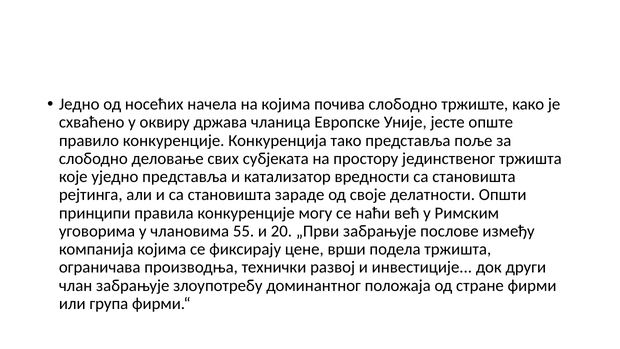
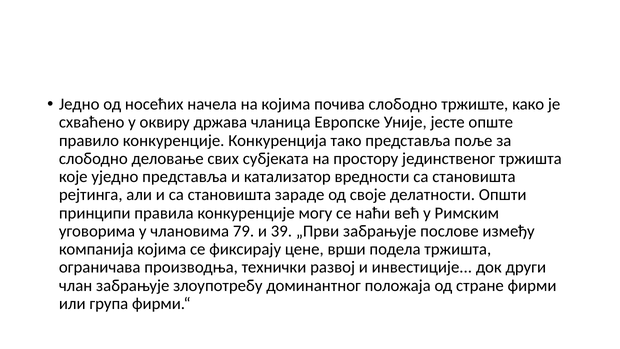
55: 55 -> 79 (244, 231)
20: 20 -> 39 (281, 231)
